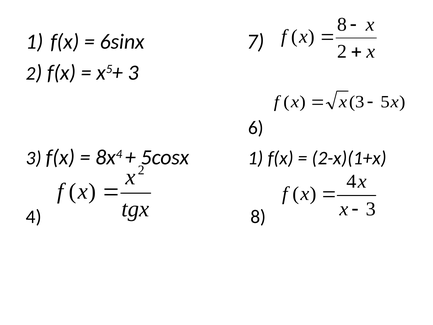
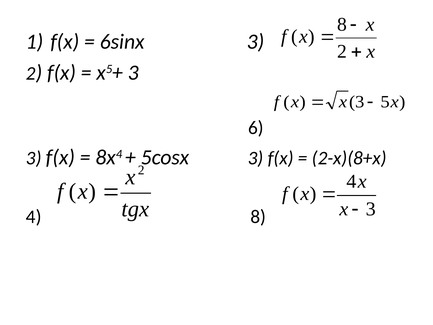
6sinx 7: 7 -> 3 (256, 42)
5cosx 1: 1 -> 3 (256, 158)
2-x)(1+x: 2-x)(1+x -> 2-x)(8+x (349, 158)
